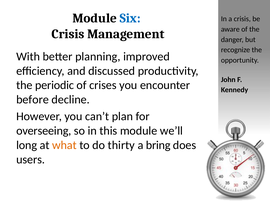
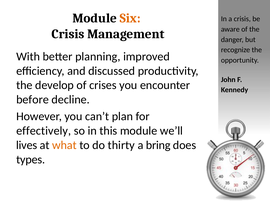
Six colour: blue -> orange (130, 18)
periodic: periodic -> develop (55, 85)
overseeing: overseeing -> effectively (44, 131)
long: long -> lives (27, 145)
users: users -> types (31, 160)
